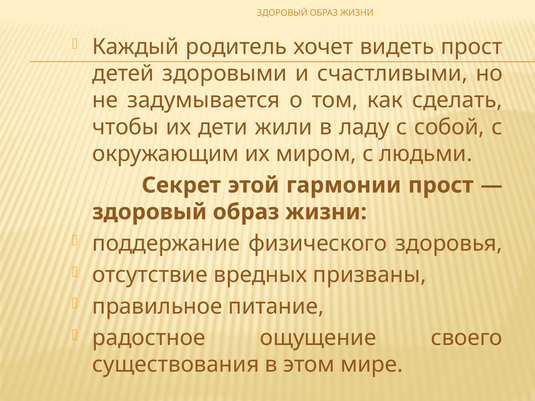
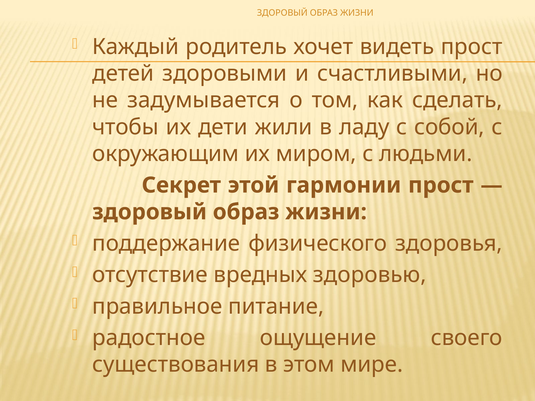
призваны: призваны -> здоровью (370, 275)
